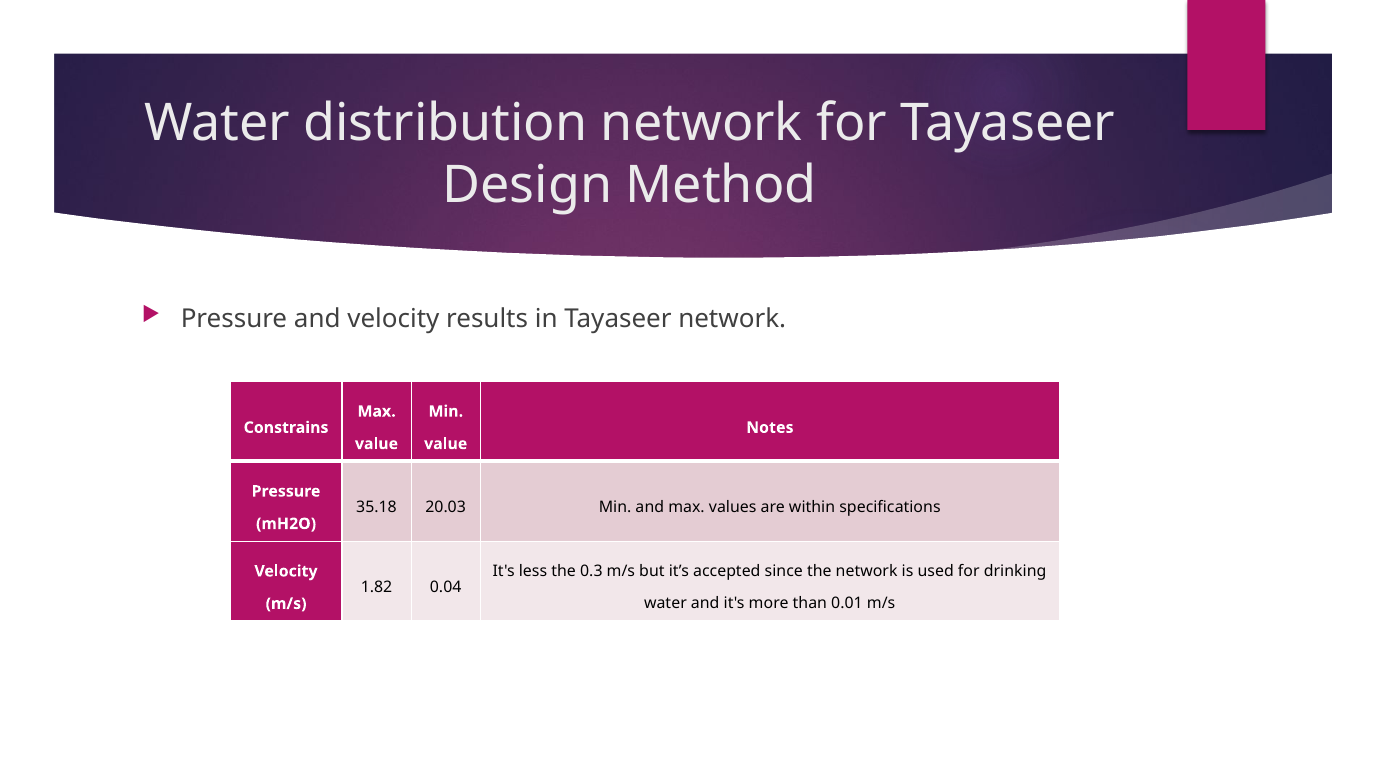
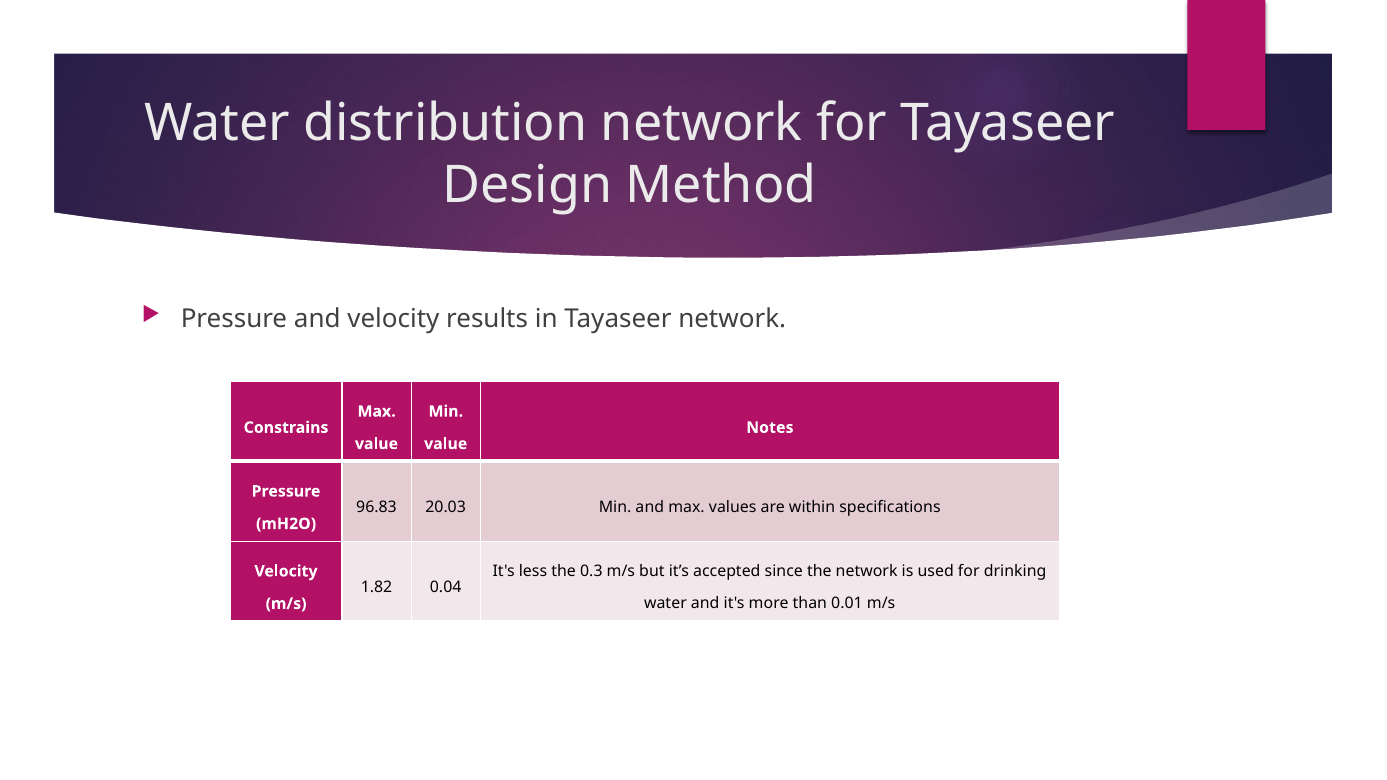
35.18: 35.18 -> 96.83 (376, 508)
